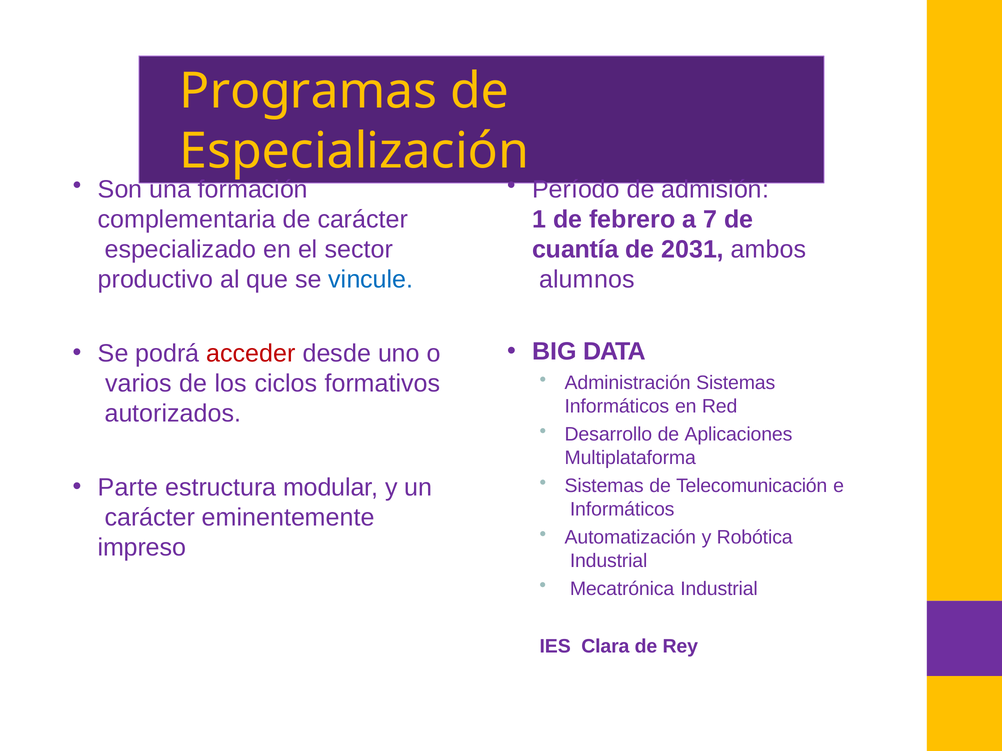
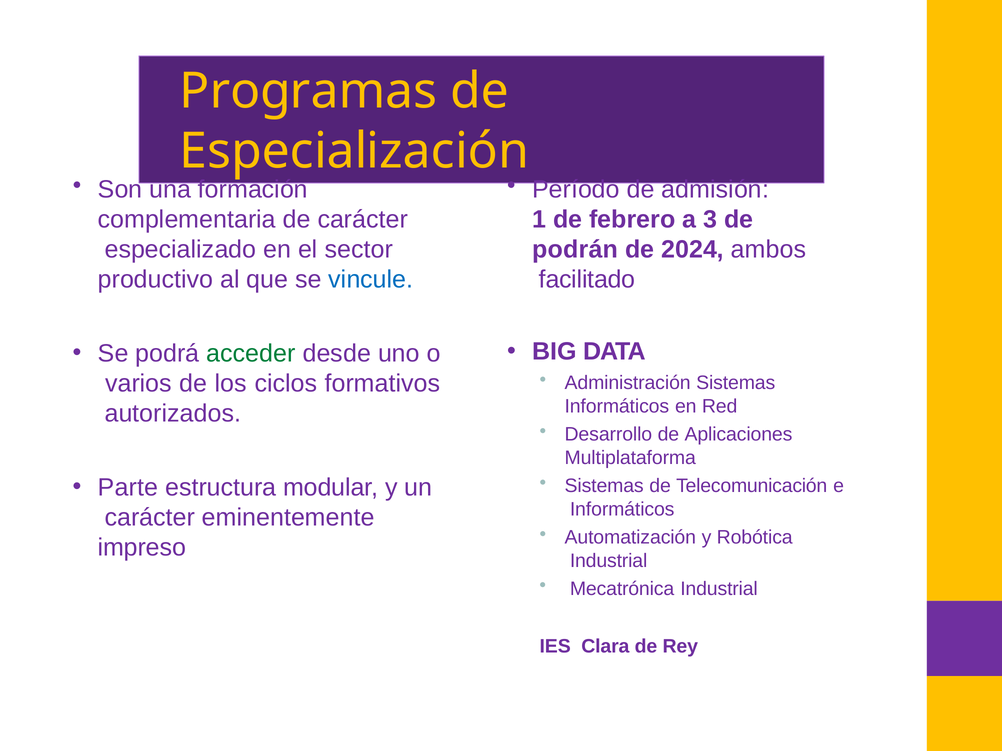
7: 7 -> 3 (710, 220)
cuantía: cuantía -> podrán (575, 250)
2031: 2031 -> 2024 (693, 250)
alumnos: alumnos -> facilitado (587, 280)
acceder colour: red -> green (251, 354)
